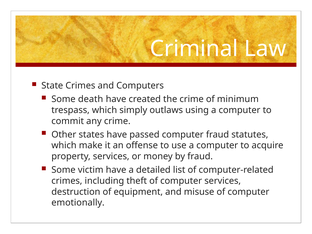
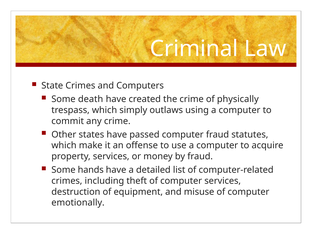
minimum: minimum -> physically (238, 99)
victim: victim -> hands (91, 170)
